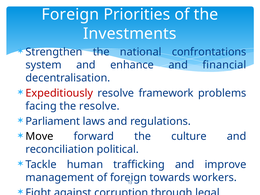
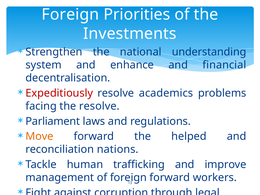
confrontations: confrontations -> understanding (209, 52)
framework: framework -> academics (166, 93)
Move colour: black -> orange (39, 136)
culture: culture -> helped (189, 136)
political: political -> nations (118, 149)
towards: towards -> forward (170, 178)
